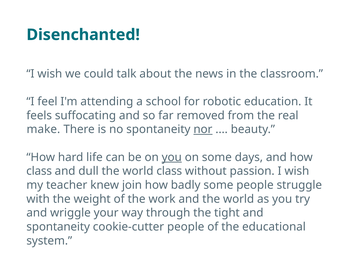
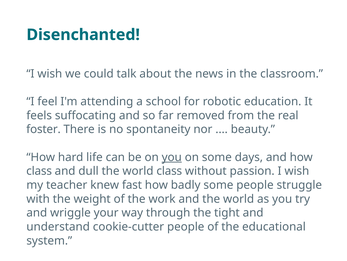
make: make -> foster (44, 129)
nor underline: present -> none (203, 129)
join: join -> fast (132, 185)
spontaneity: spontaneity -> understand (58, 226)
